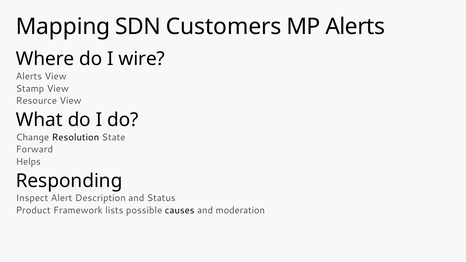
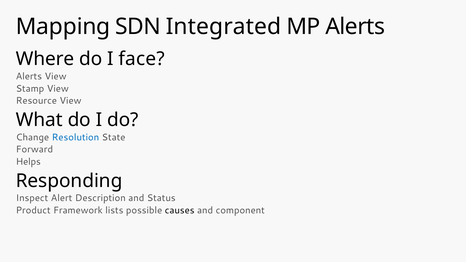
Customers: Customers -> Integrated (224, 27)
wire: wire -> face (142, 59)
Resolution colour: black -> blue (75, 137)
moderation: moderation -> component (240, 210)
